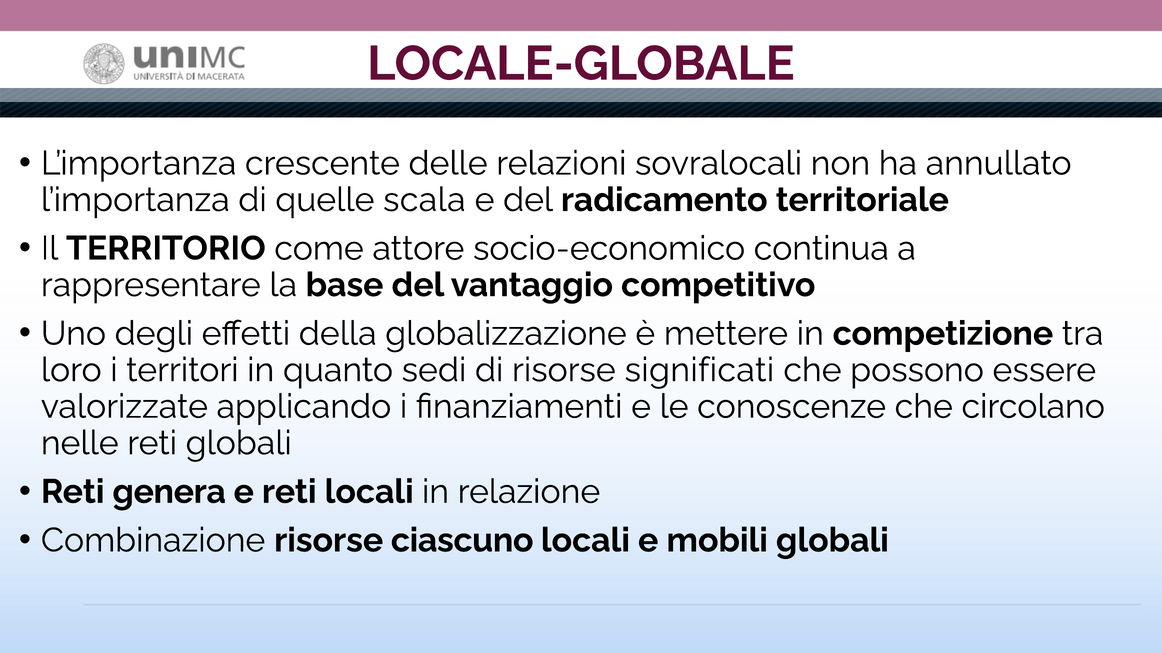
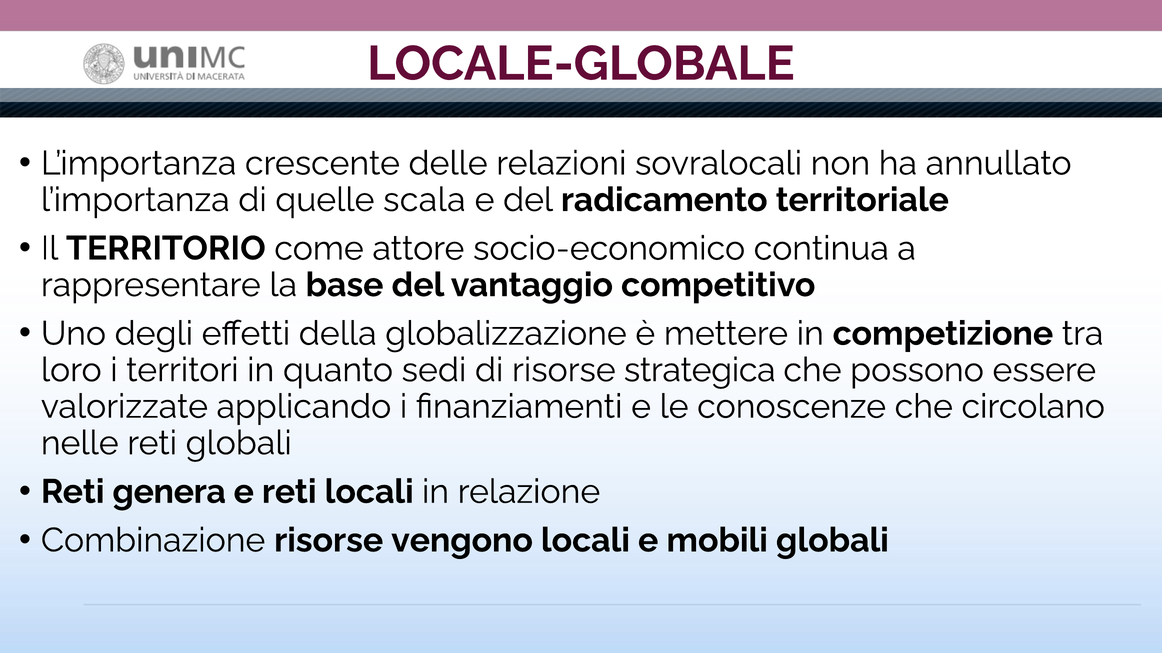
significati: significati -> strategica (700, 370)
ciascuno: ciascuno -> vengono (462, 541)
